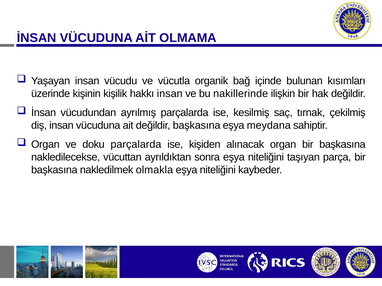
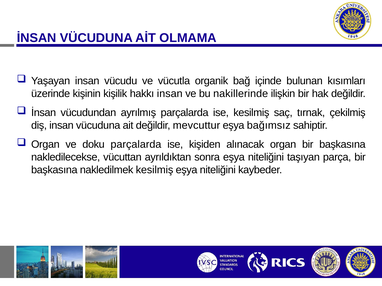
değildir başkasına: başkasına -> mevcuttur (196, 126)
meydana: meydana -> bağımsız (269, 126)
nakledilmek olmakla: olmakla -> kesilmiş (155, 170)
